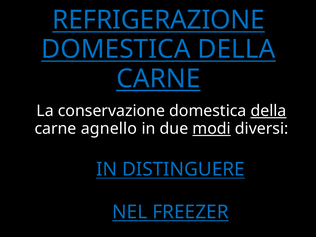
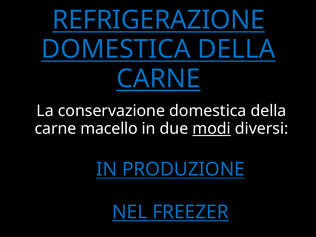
della underline: present -> none (268, 111)
agnello: agnello -> macello (109, 129)
DISTINGUERE: DISTINGUERE -> PRODUZIONE (183, 169)
